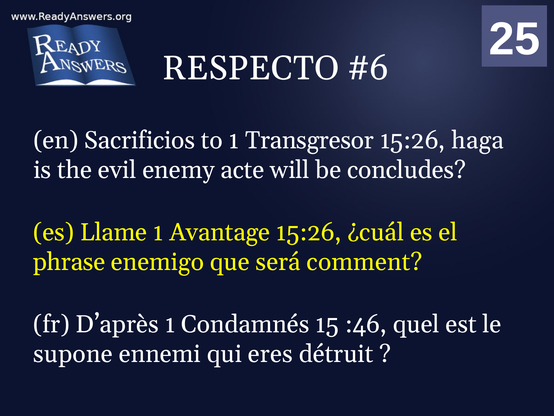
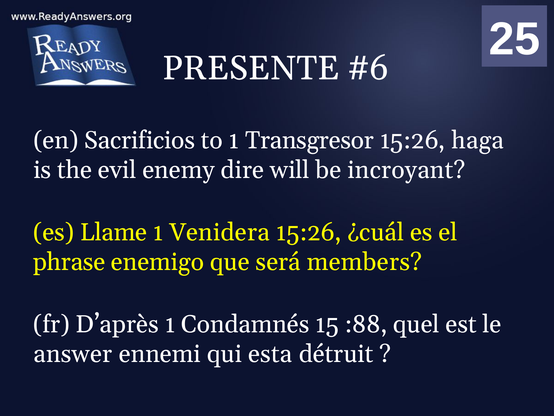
RESPECTO: RESPECTO -> PRESENTE (251, 68)
acte: acte -> dire (242, 170)
concludes: concludes -> incroyant (406, 170)
Avantage: Avantage -> Venidera (220, 232)
comment: comment -> members (365, 262)
:46: :46 -> :88 (366, 324)
supone: supone -> answer (73, 354)
eres: eres -> esta (270, 354)
